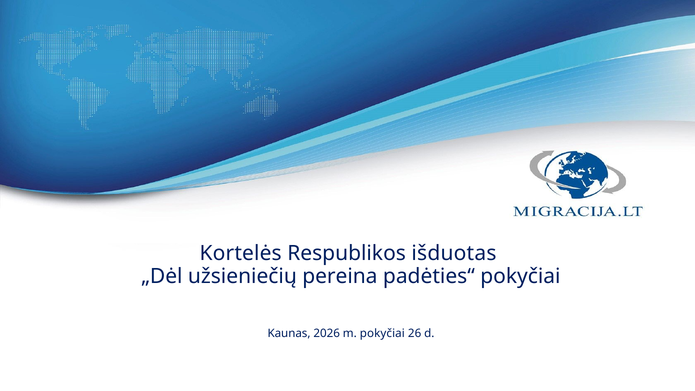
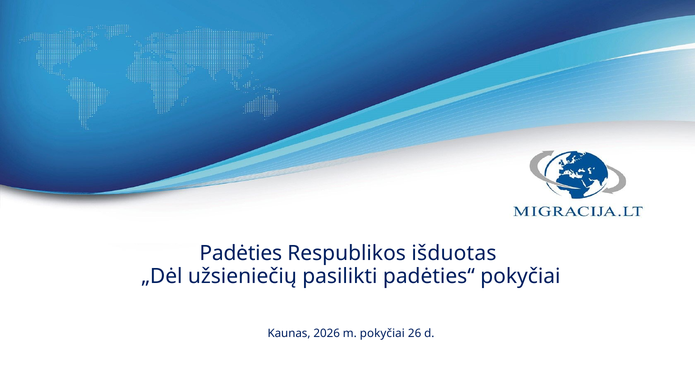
Kortelės: Kortelės -> Padėties (241, 253)
pereina: pereina -> pasilikti (340, 276)
